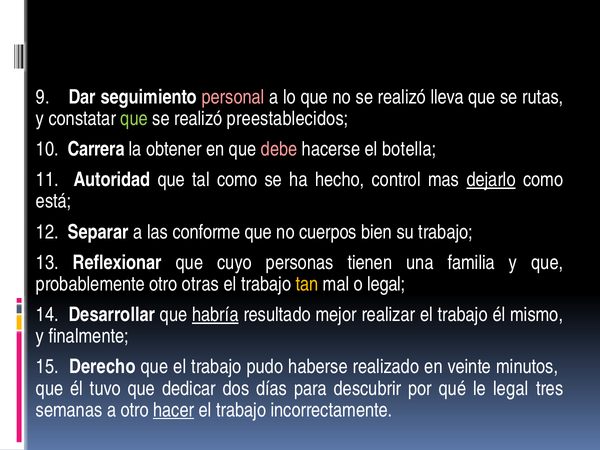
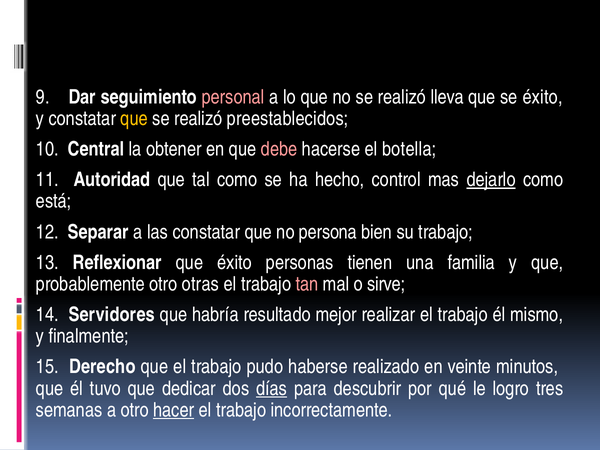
se rutas: rutas -> éxito (543, 97)
que colour: light green -> yellow (134, 119)
Carrera: Carrera -> Central (96, 149)
las conforme: conforme -> constatar (206, 232)
cuerpos: cuerpos -> persona (328, 232)
que cuyo: cuyo -> éxito (235, 263)
tan colour: yellow -> pink (307, 284)
o legal: legal -> sirve (386, 284)
Desarrollar: Desarrollar -> Servidores (112, 315)
habría underline: present -> none (215, 315)
días underline: none -> present (272, 388)
le legal: legal -> logro (511, 388)
